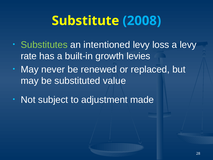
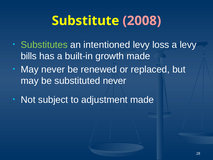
2008 colour: light blue -> pink (142, 21)
rate: rate -> bills (29, 56)
growth levies: levies -> made (138, 56)
substituted value: value -> never (115, 81)
